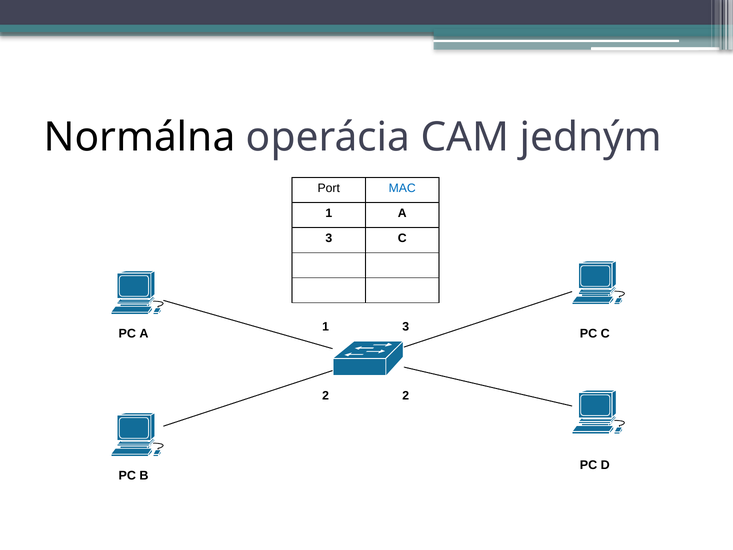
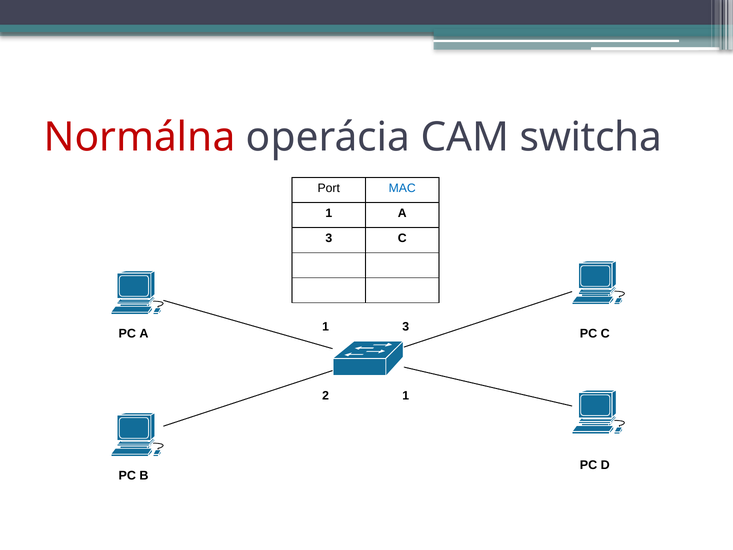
Normálna colour: black -> red (140, 137)
jedným: jedným -> switcha (591, 137)
2 2: 2 -> 1 (406, 395)
